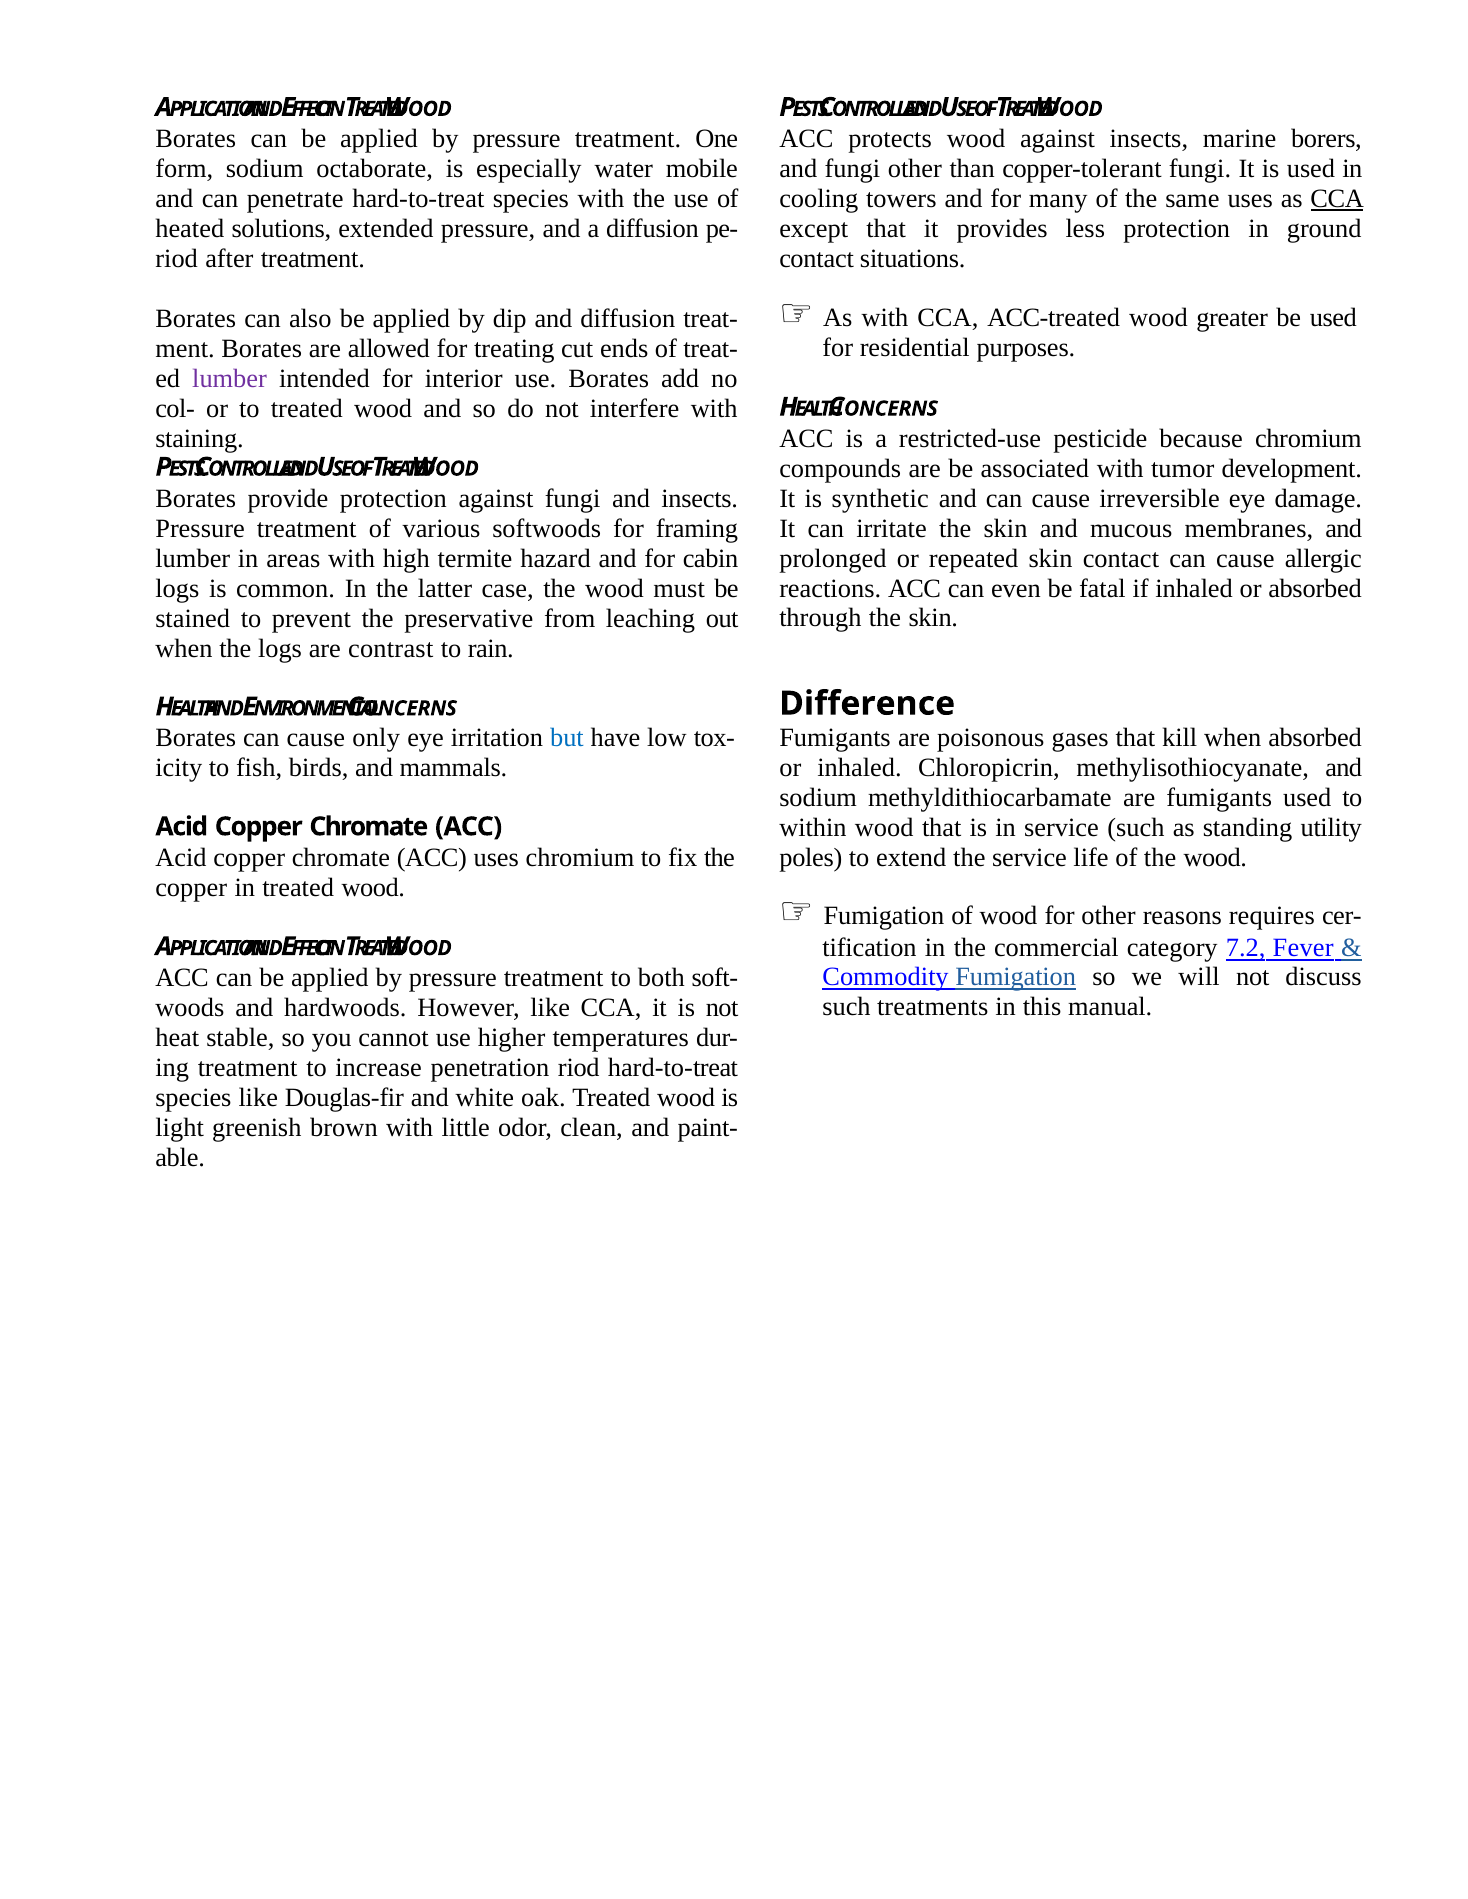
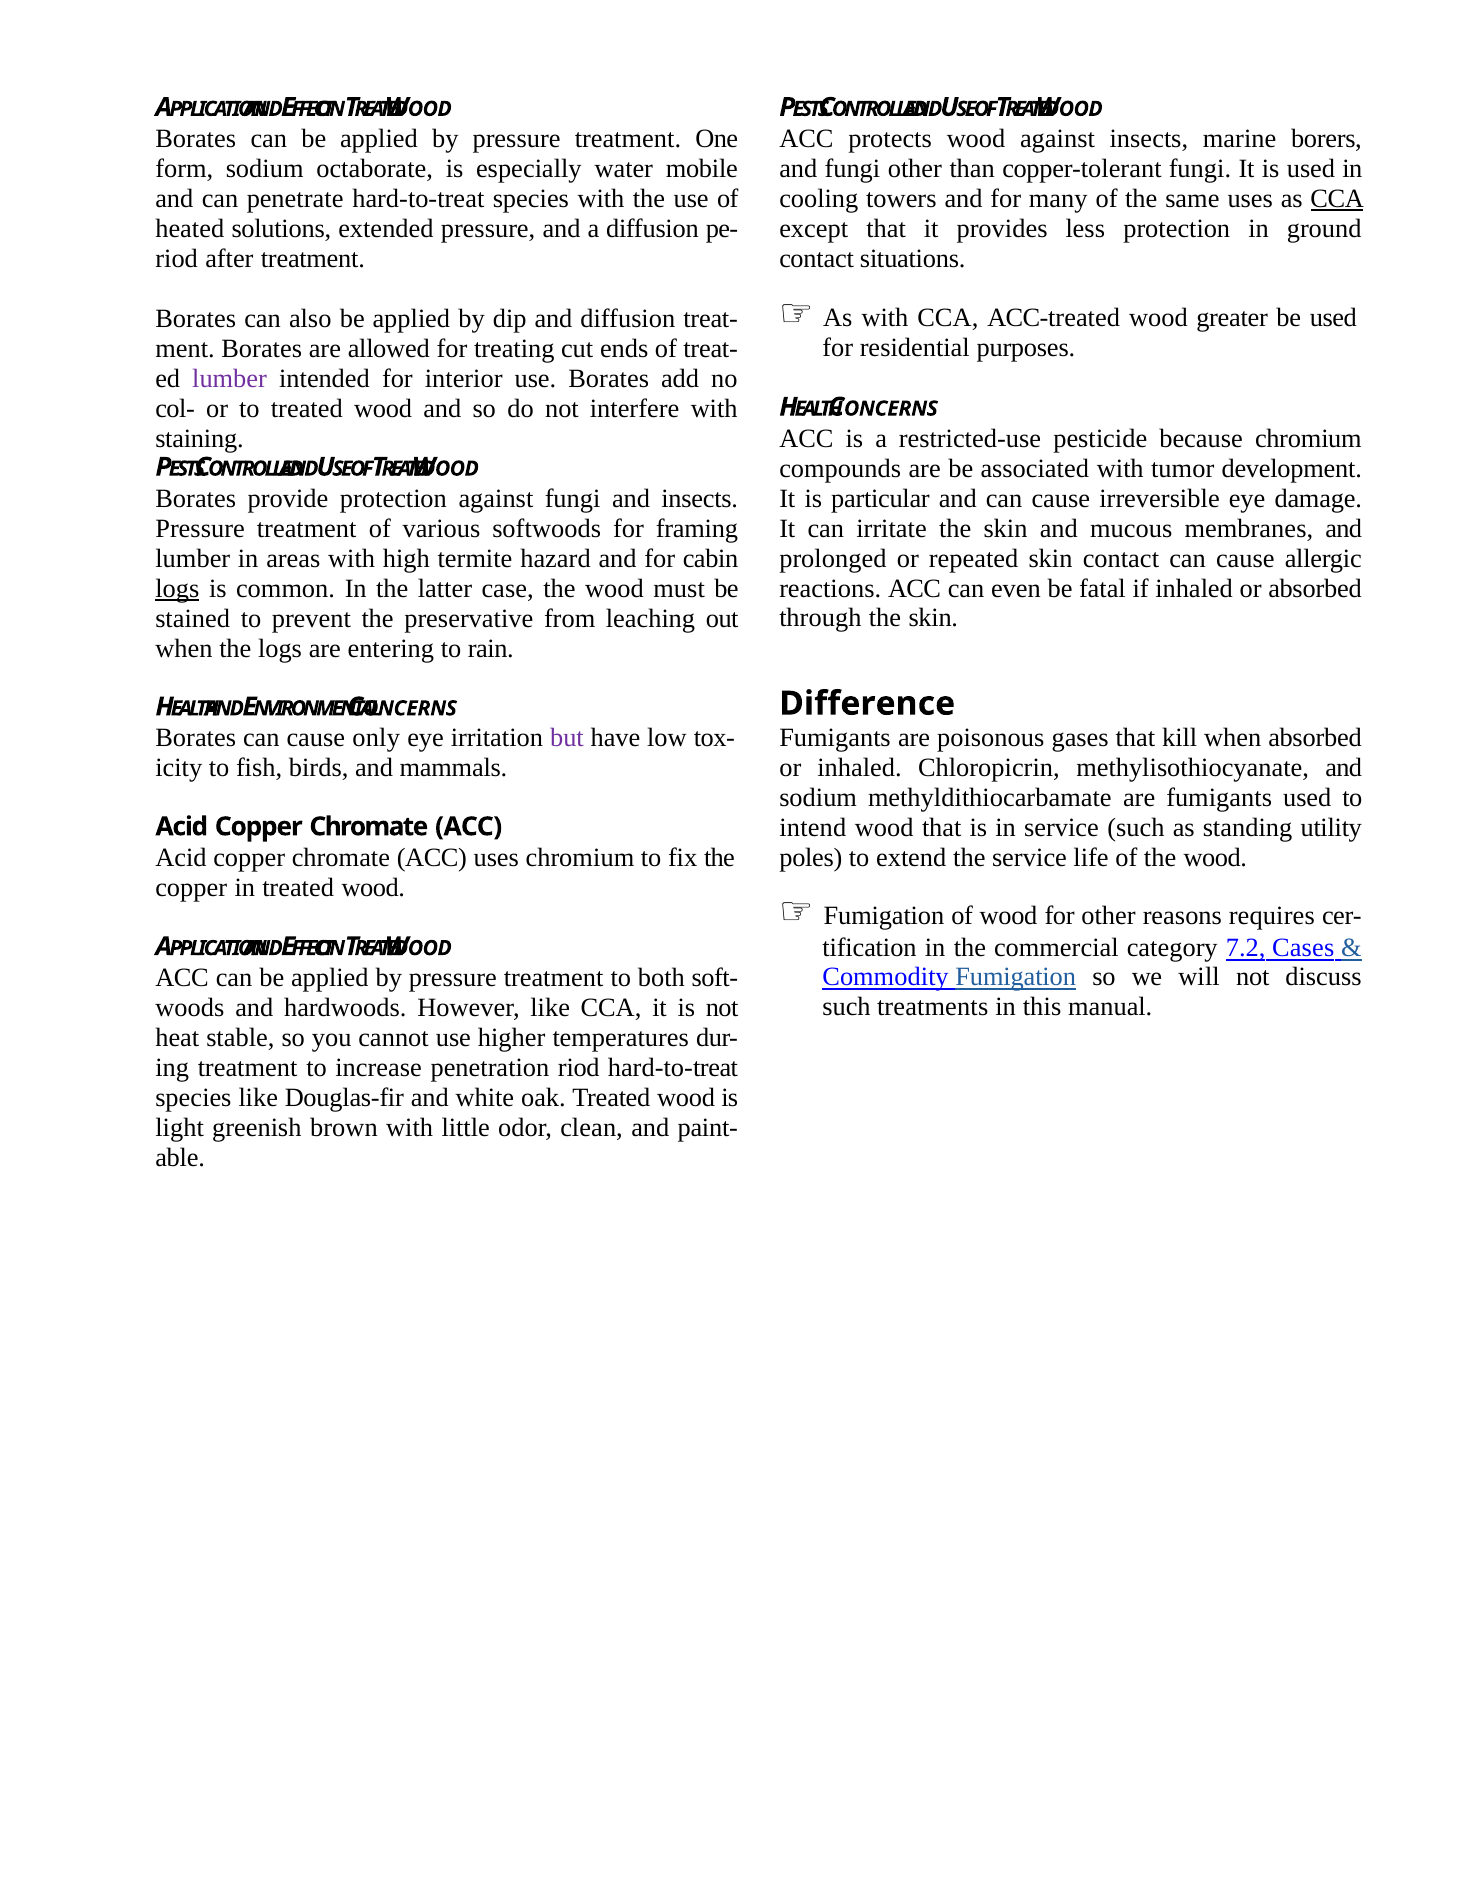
synthetic: synthetic -> particular (880, 499)
logs underline: none -> present (177, 589)
contrast: contrast -> entering (391, 649)
but colour: blue -> purple (567, 739)
within: within -> intend (813, 828)
Fever: Fever -> Cases (1303, 948)
